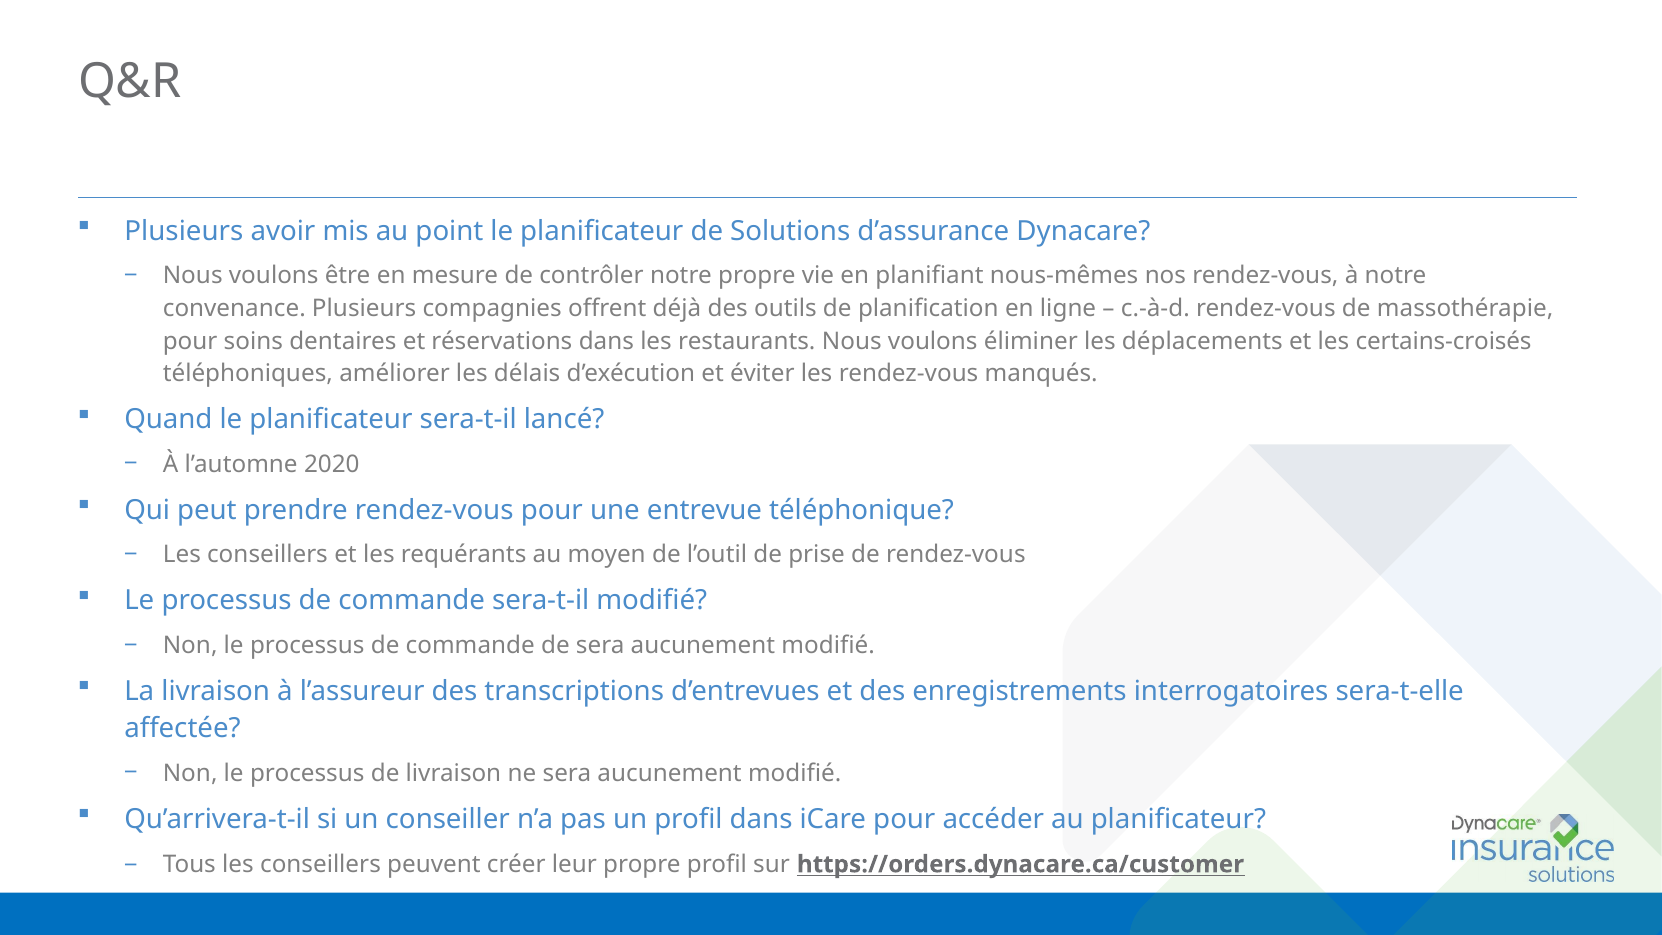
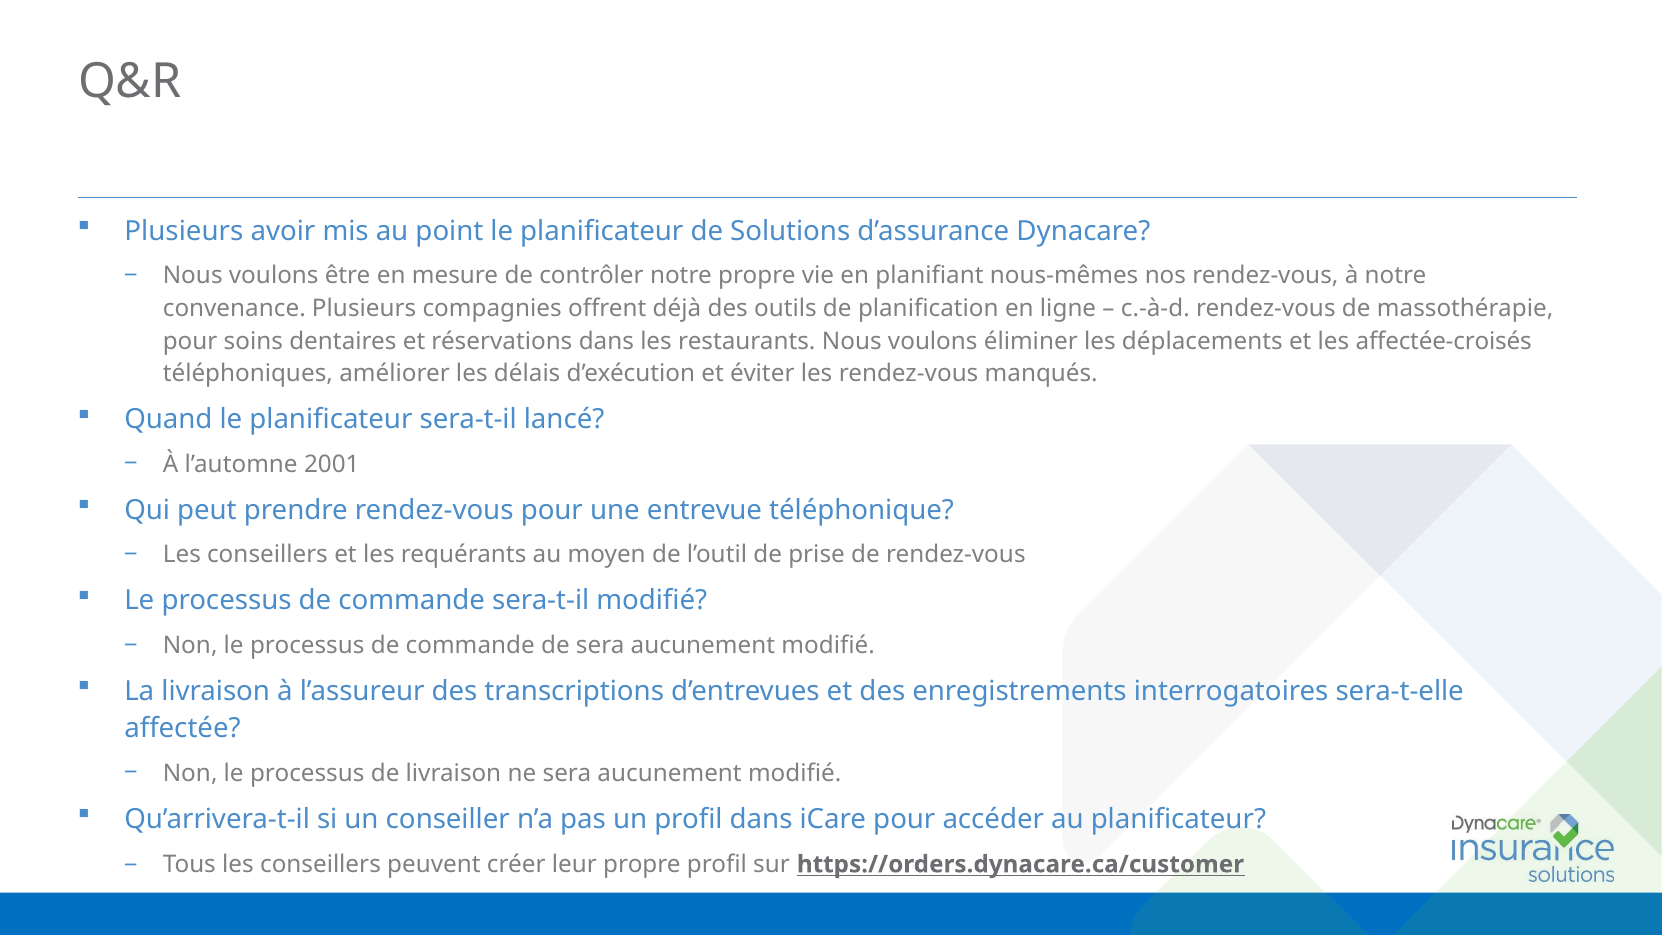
certains-croisés: certains-croisés -> affectée-croisés (1444, 341)
2020: 2020 -> 2001 (332, 464)
